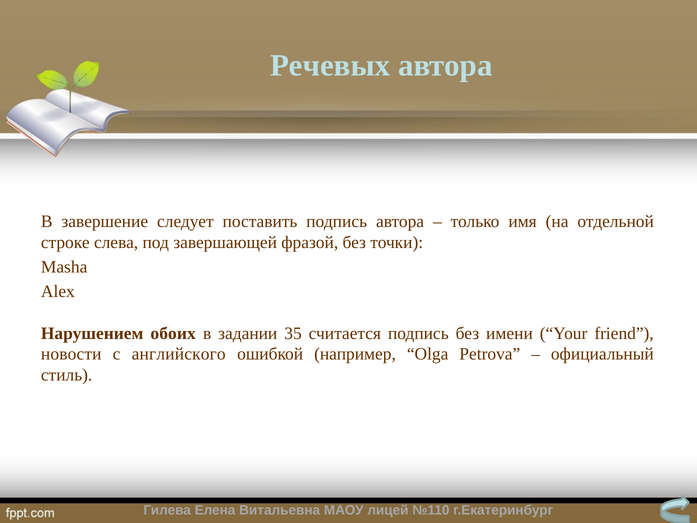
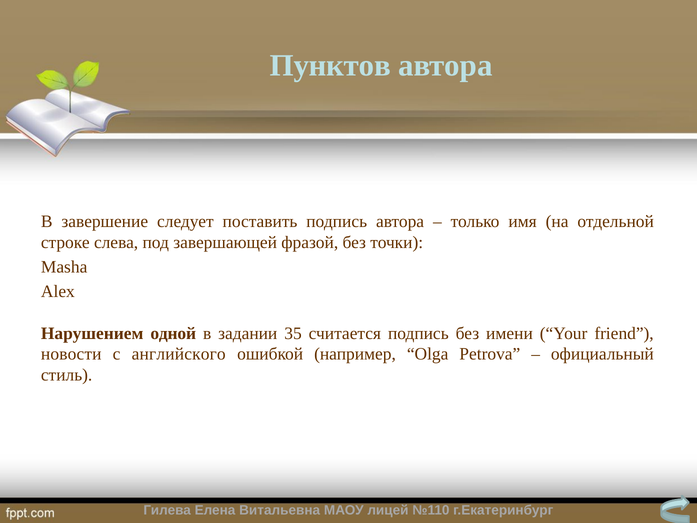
Речевых: Речевых -> Пунктов (330, 66)
обоих: обоих -> одной (173, 333)
